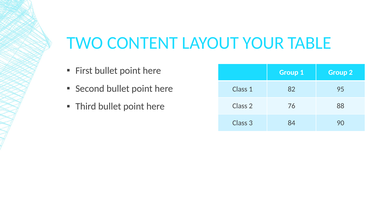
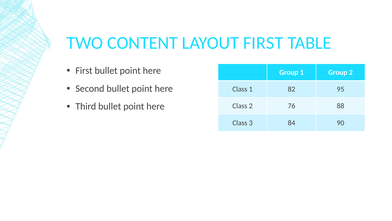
LAYOUT YOUR: YOUR -> FIRST (263, 43)
